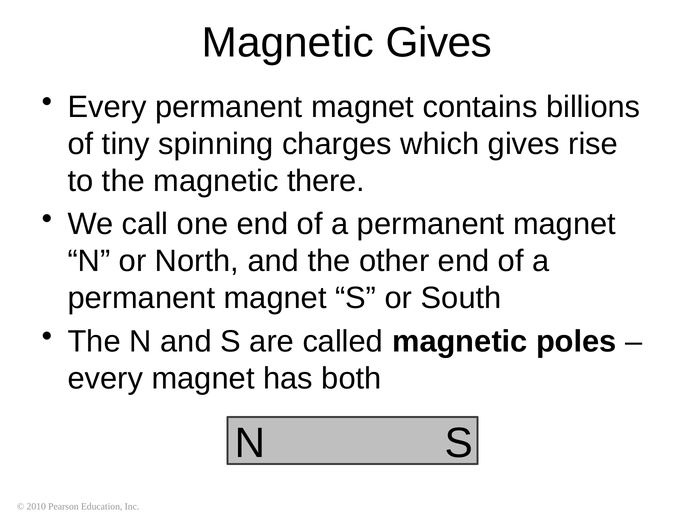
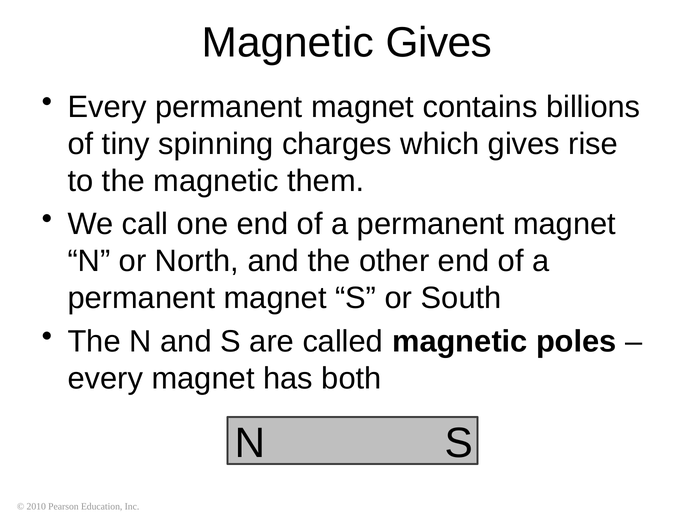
there: there -> them (326, 181)
